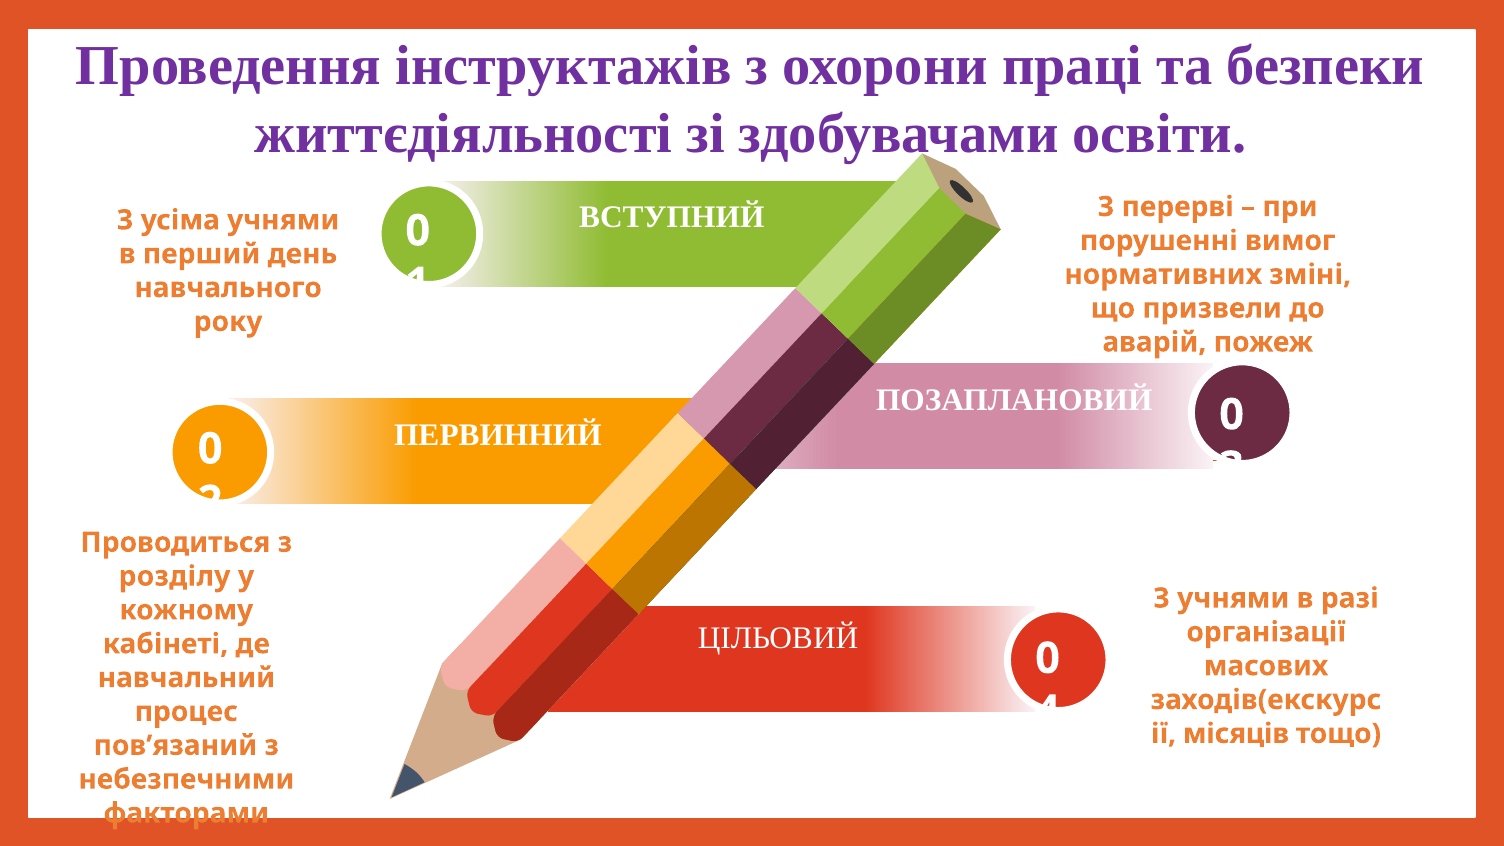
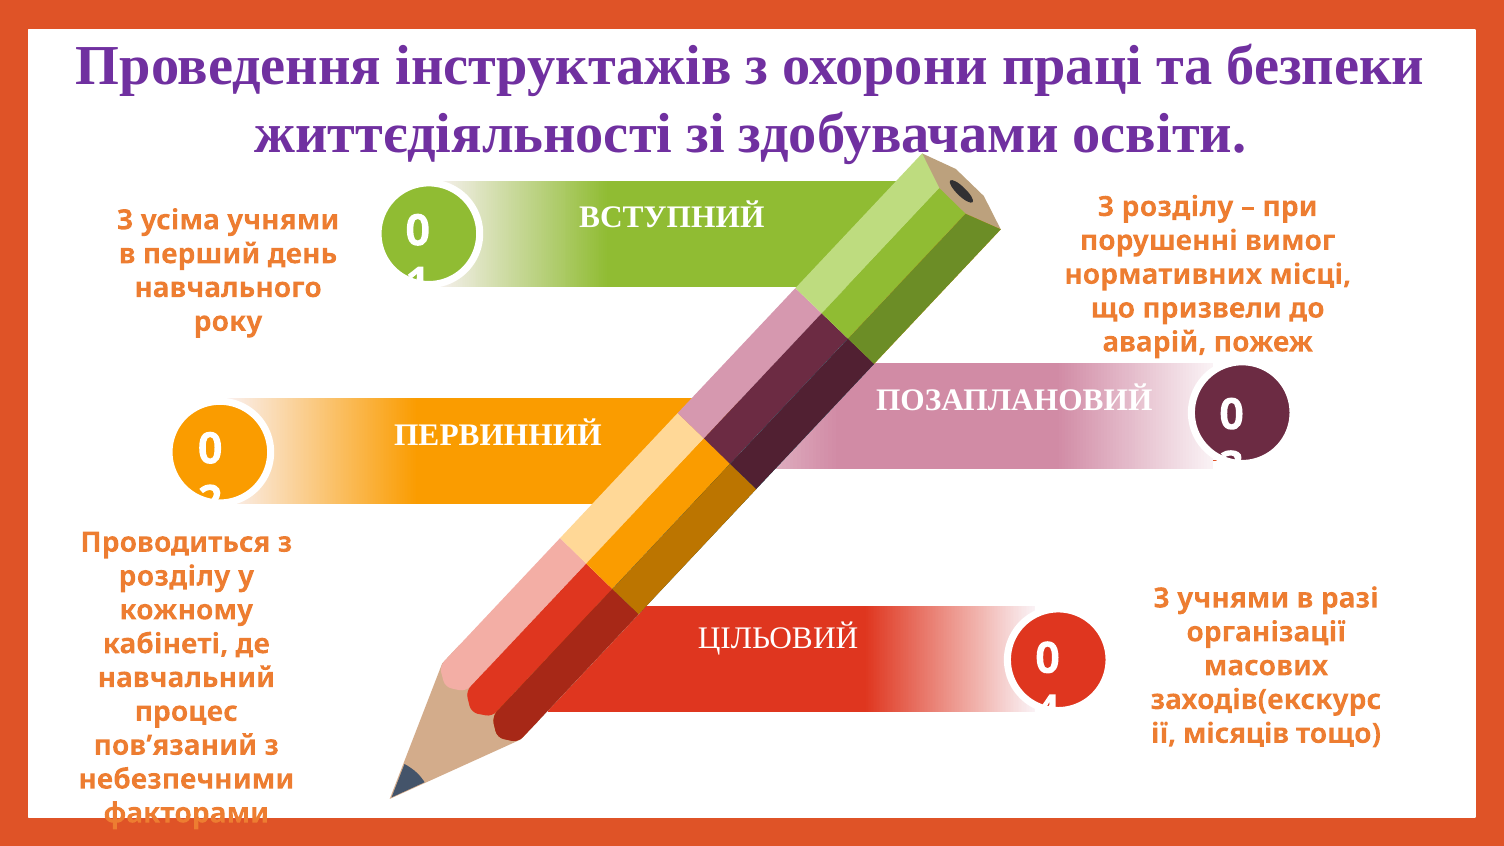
перерві: перерві -> розділу (1178, 207)
зміні: зміні -> місці (1310, 275)
